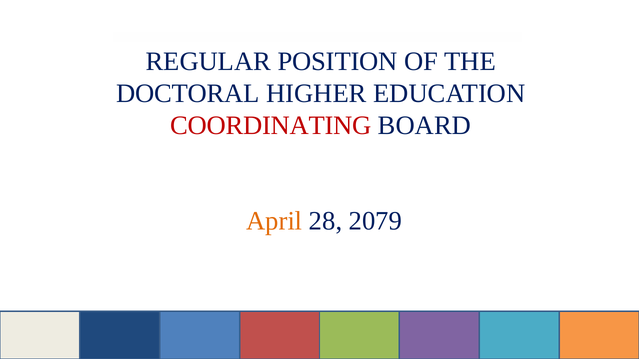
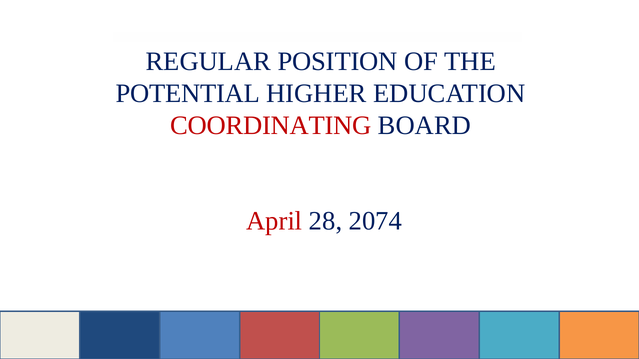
DOCTORAL: DOCTORAL -> POTENTIAL (188, 94)
April colour: orange -> red (274, 221)
2079: 2079 -> 2074 (375, 221)
